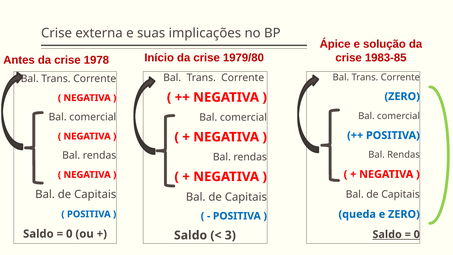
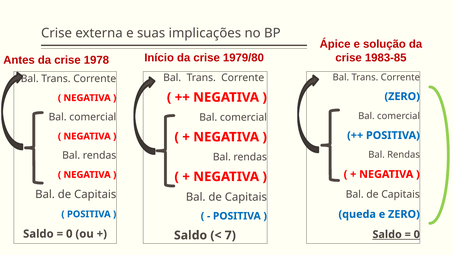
3: 3 -> 7 (230, 235)
